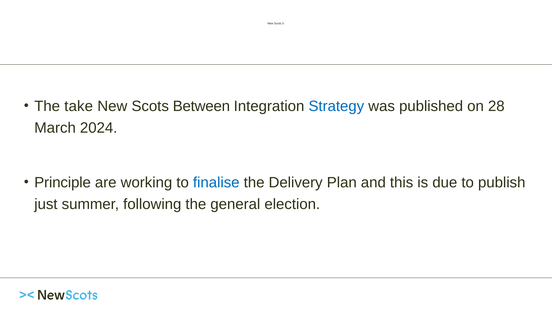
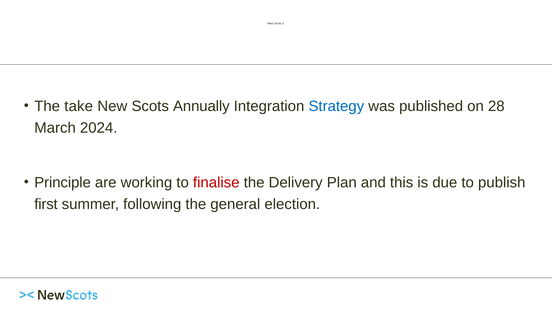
Between: Between -> Annually (201, 106)
finalise colour: blue -> red (216, 182)
just: just -> first (46, 204)
